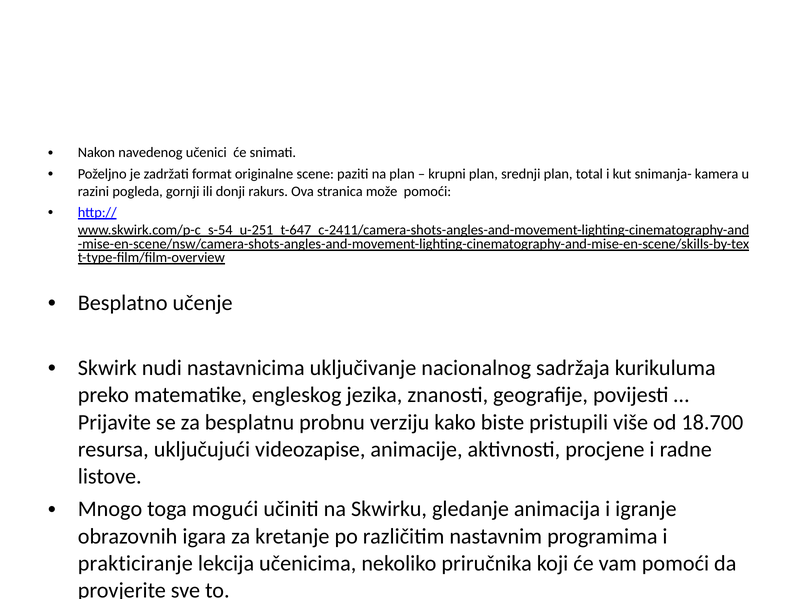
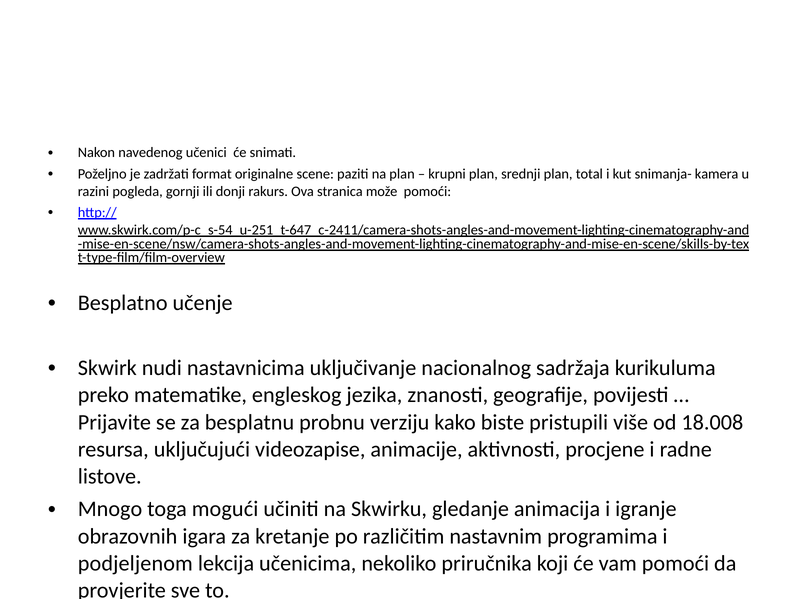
18.700: 18.700 -> 18.008 (712, 422)
prakticiranje: prakticiranje -> podjeljenom (135, 563)
